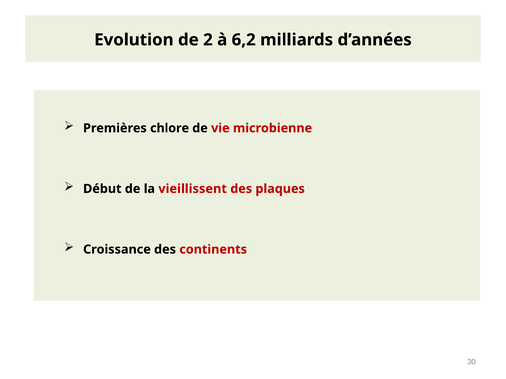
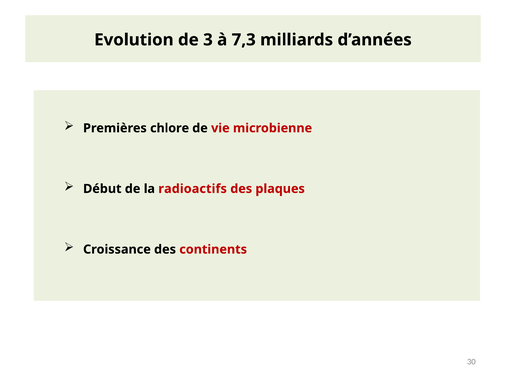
2: 2 -> 3 (208, 40)
6,2: 6,2 -> 7,3 (244, 40)
vieillissent: vieillissent -> radioactifs (193, 189)
